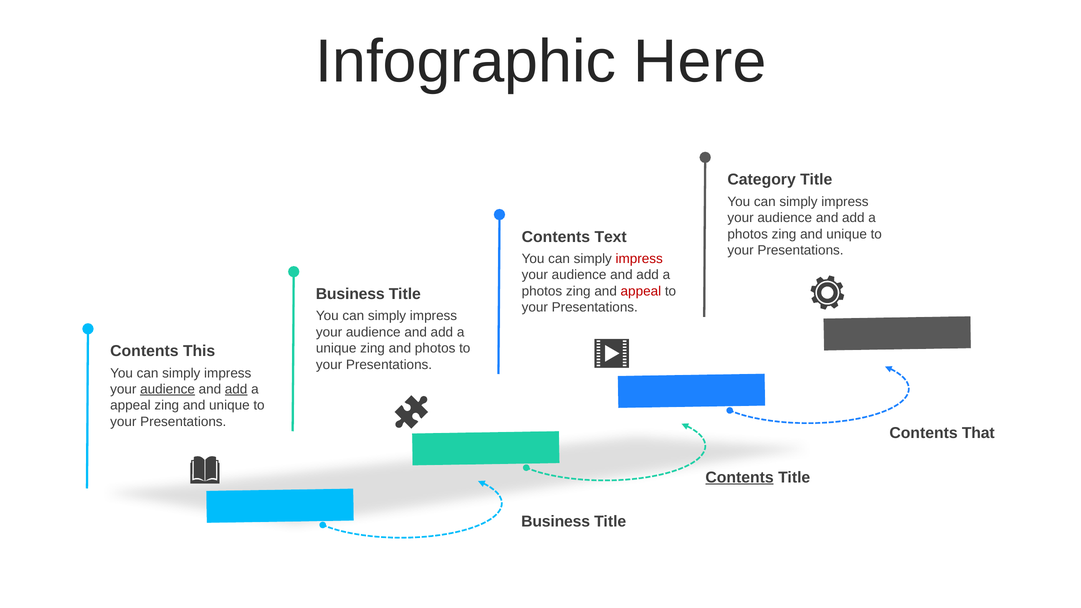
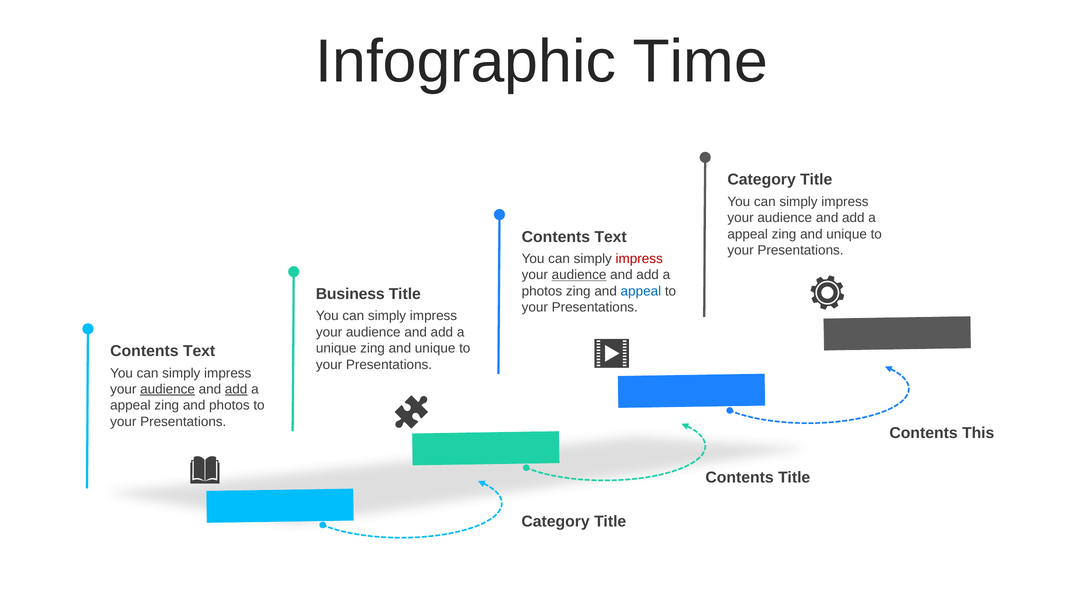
Here: Here -> Time (700, 62)
photos: photos -> appeal (748, 234)
audience underline: none -> present (579, 275)
appeal colour: red -> blue (641, 291)
unique zing and photos: photos -> unique (435, 348)
This: This -> Text (199, 351)
unique: unique -> photos (229, 406)
That: That -> This (978, 433)
Contents underline: present -> none (740, 477)
Business: Business -> Category (556, 522)
